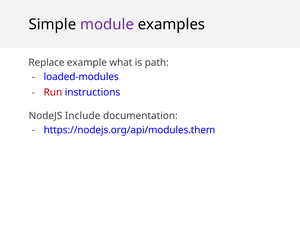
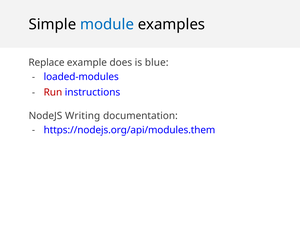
module colour: purple -> blue (107, 24)
what: what -> does (121, 63)
path: path -> blue (157, 63)
Include: Include -> Writing (83, 116)
